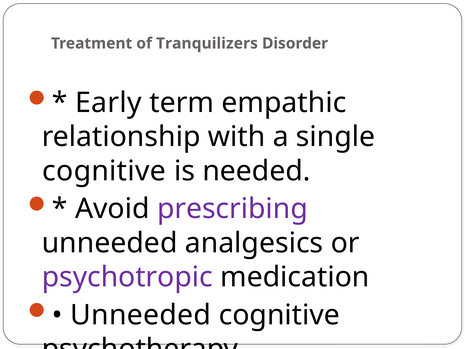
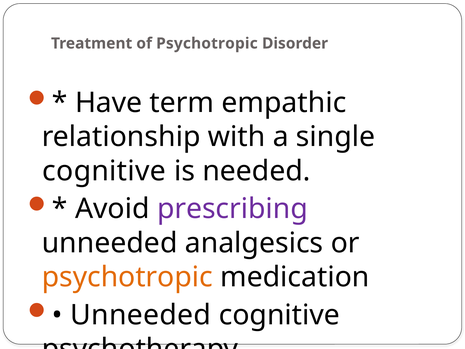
of Tranquilizers: Tranquilizers -> Psychotropic (207, 43)
Early: Early -> Have (109, 103)
psychotropic colour: purple -> orange (127, 277)
